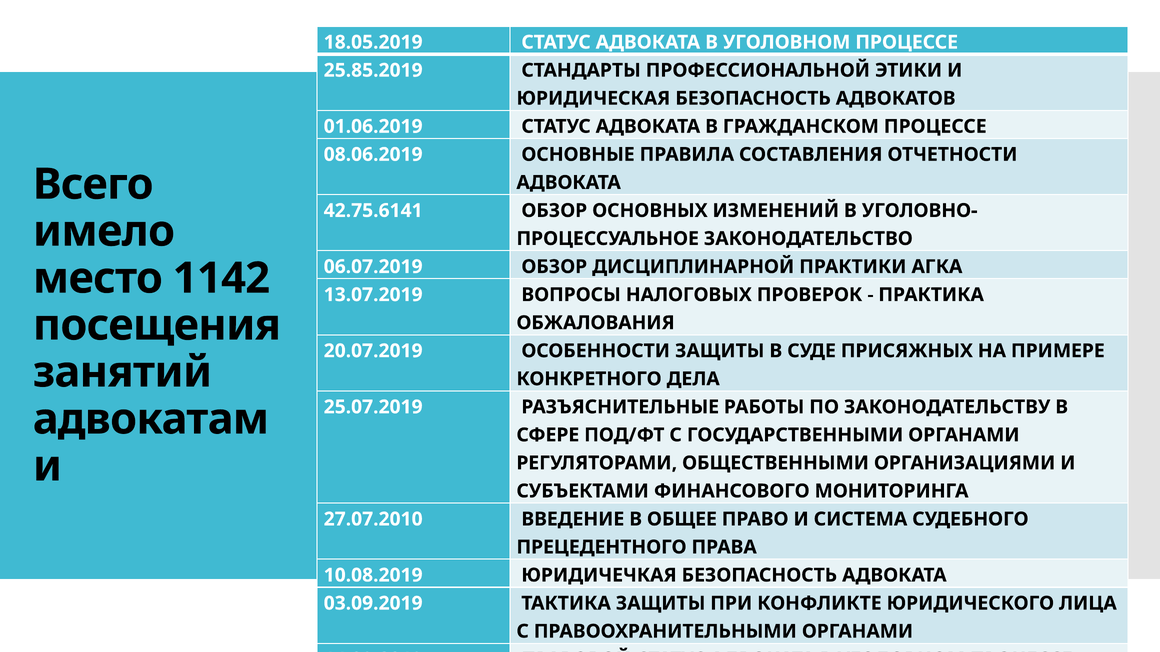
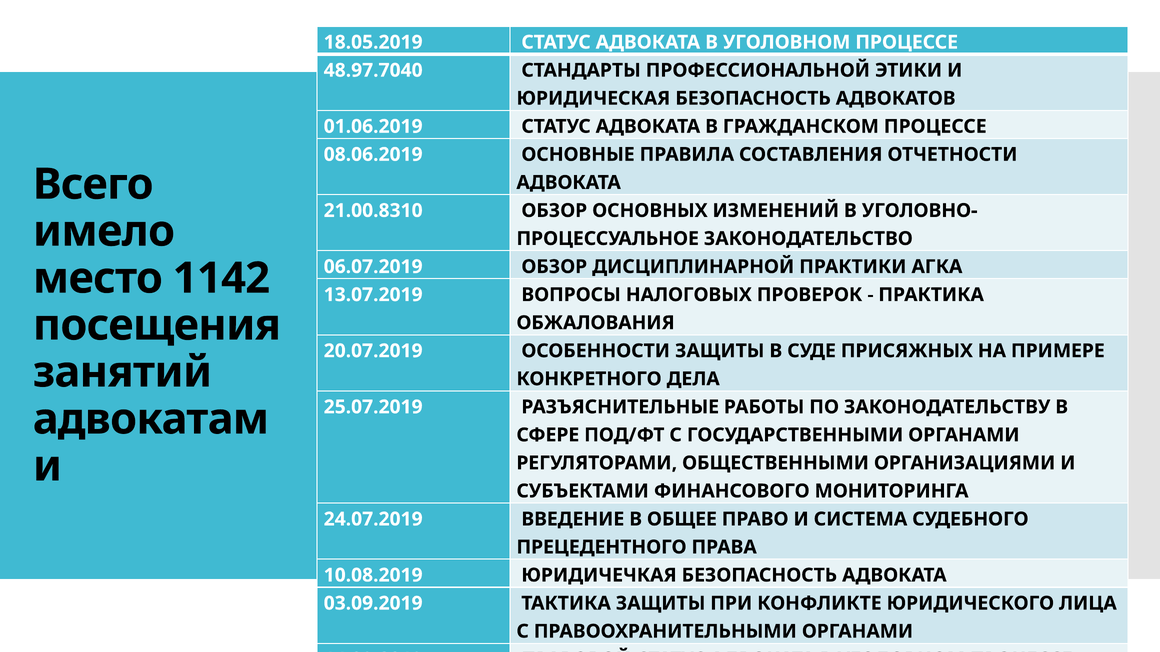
25.85.2019: 25.85.2019 -> 48.97.7040 (373, 70)
42.75.6141: 42.75.6141 -> 21.00.8310 (373, 211)
27.07.2010: 27.07.2010 -> 24.07.2019 (373, 519)
